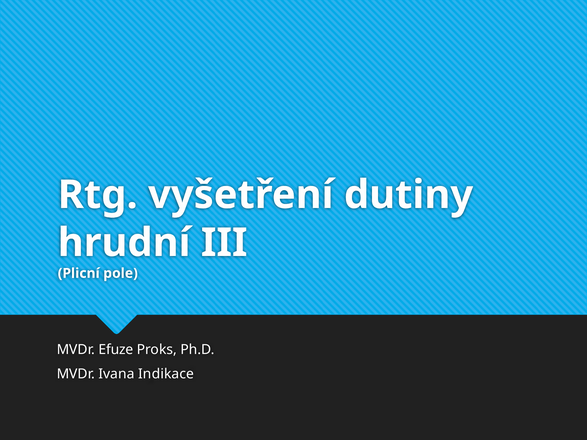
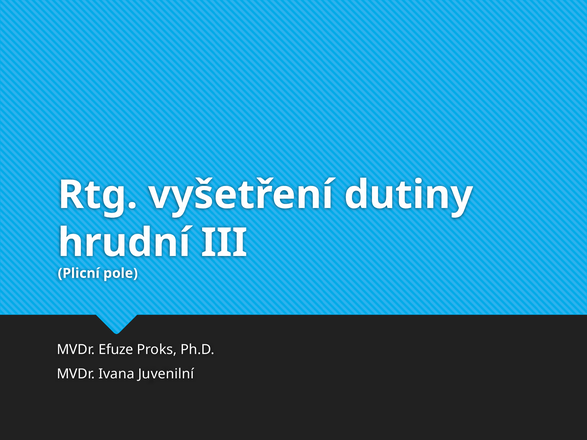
Indikace: Indikace -> Juvenilní (166, 374)
